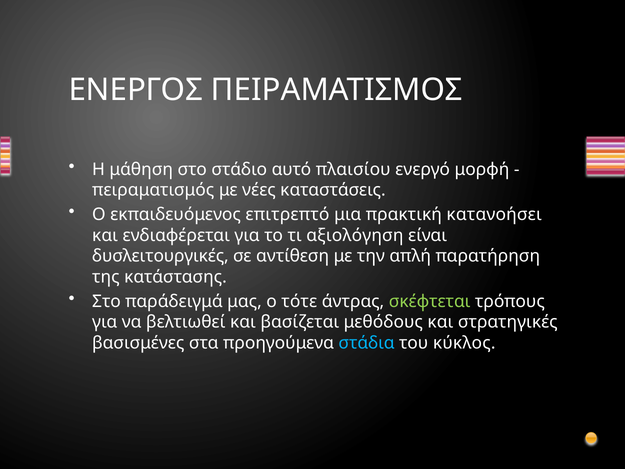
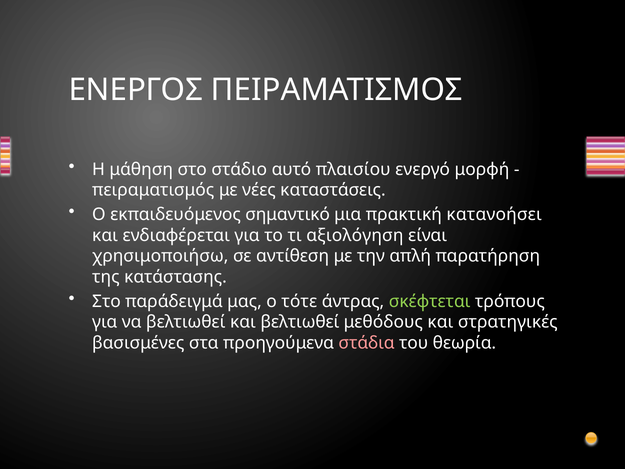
επιτρεπτό: επιτρεπτό -> σημαντικό (288, 214)
δυσλειτουργικές: δυσλειτουργικές -> χρησιμοποιήσω (160, 256)
και βασίζεται: βασίζεται -> βελτιωθεί (300, 322)
στάδια colour: light blue -> pink (367, 343)
κύκλος: κύκλος -> θεωρία (464, 343)
